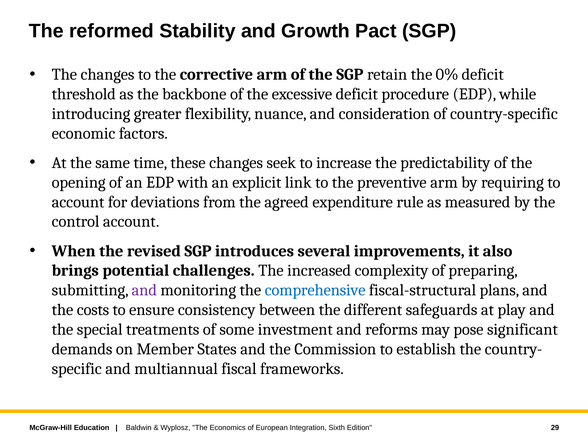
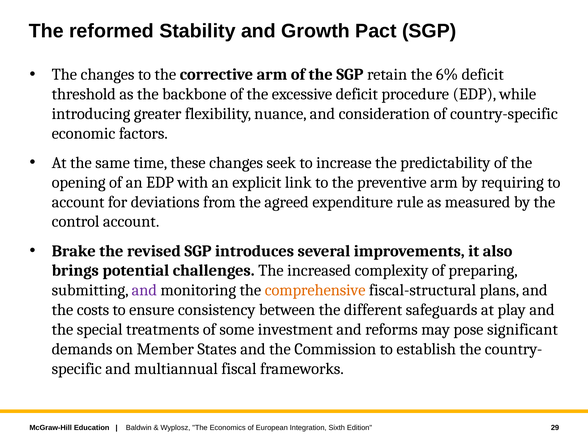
0%: 0% -> 6% (447, 75)
When: When -> Brake (74, 251)
comprehensive colour: blue -> orange (315, 290)
